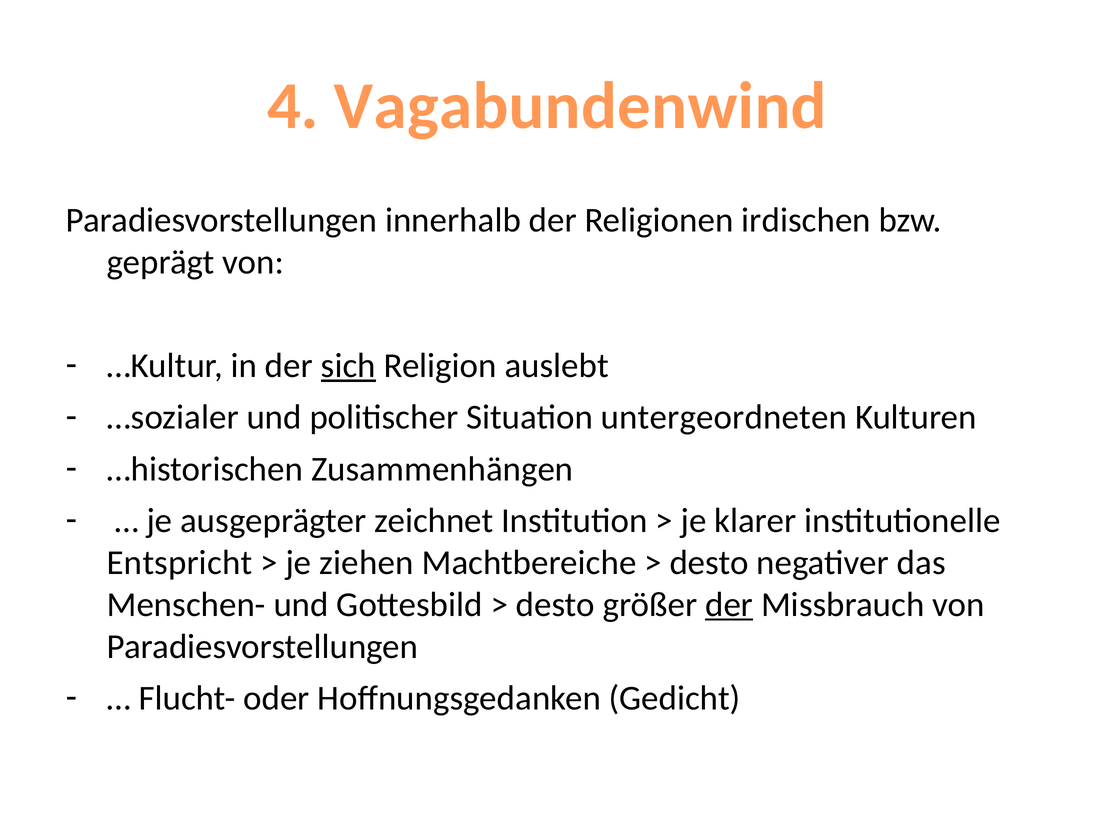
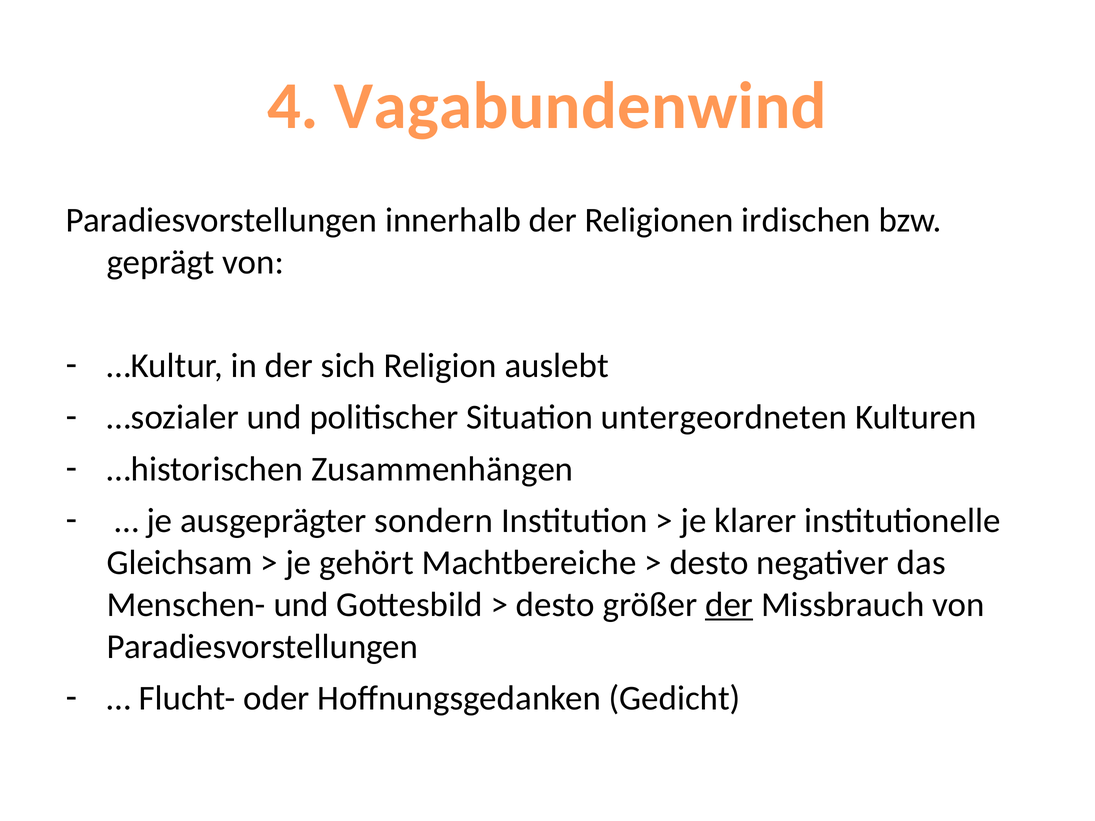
sich underline: present -> none (348, 366)
zeichnet: zeichnet -> sondern (434, 521)
Entspricht: Entspricht -> Gleichsam (180, 563)
ziehen: ziehen -> gehört (367, 563)
